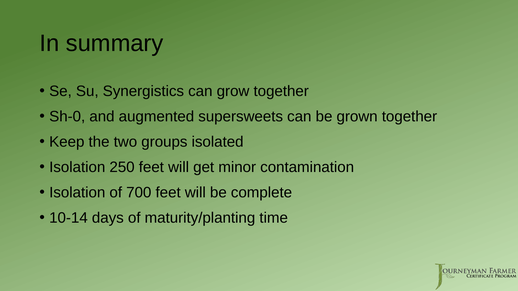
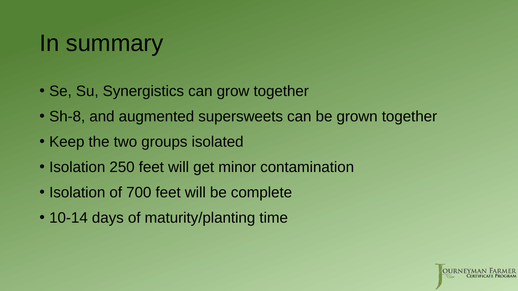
Sh-0: Sh-0 -> Sh-8 (67, 117)
